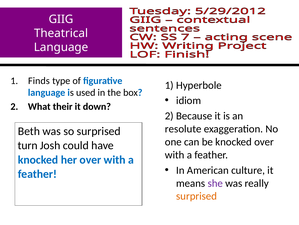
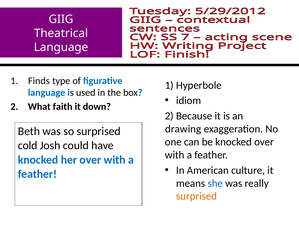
their: their -> faith (63, 106)
resolute: resolute -> drawing (183, 128)
turn: turn -> cold (28, 145)
she colour: purple -> blue (215, 183)
